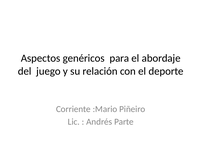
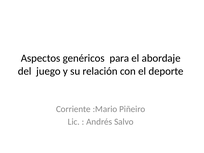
Parte: Parte -> Salvo (124, 122)
